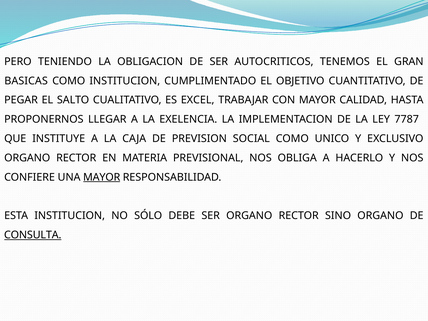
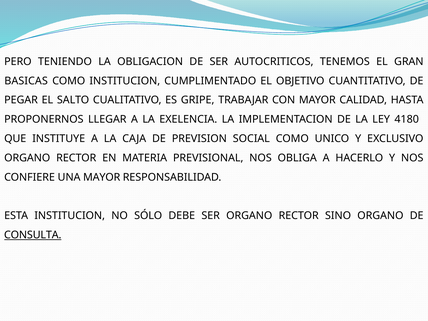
EXCEL: EXCEL -> GRIPE (198, 100)
7787: 7787 -> 4180 (407, 119)
MAYOR underline: present -> none (102, 177)
